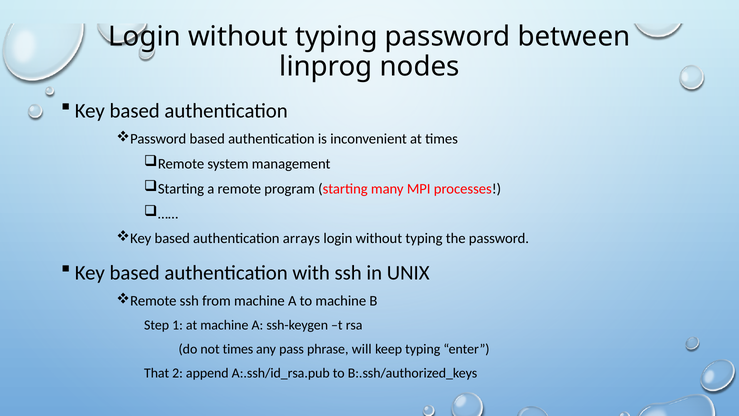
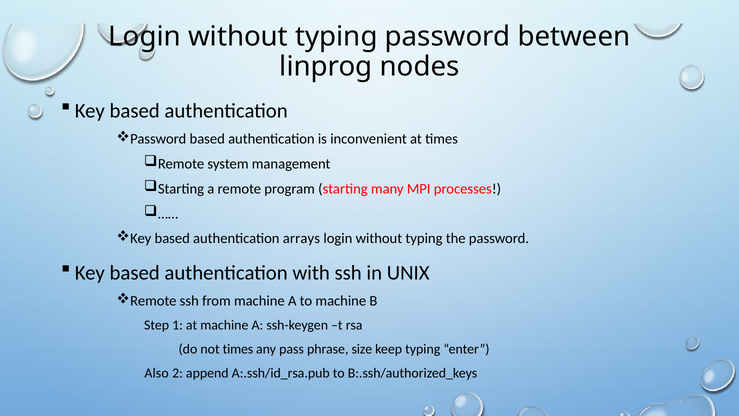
will: will -> size (362, 349)
That: That -> Also (157, 373)
